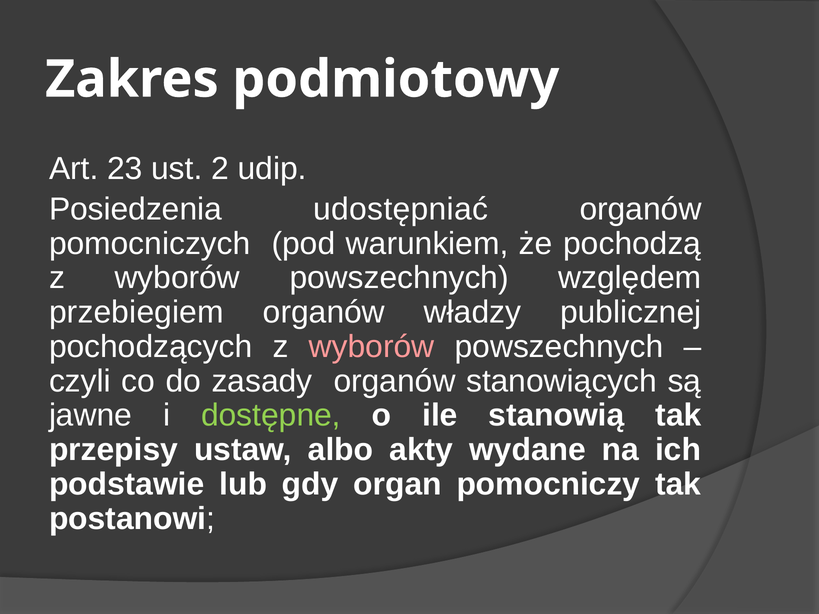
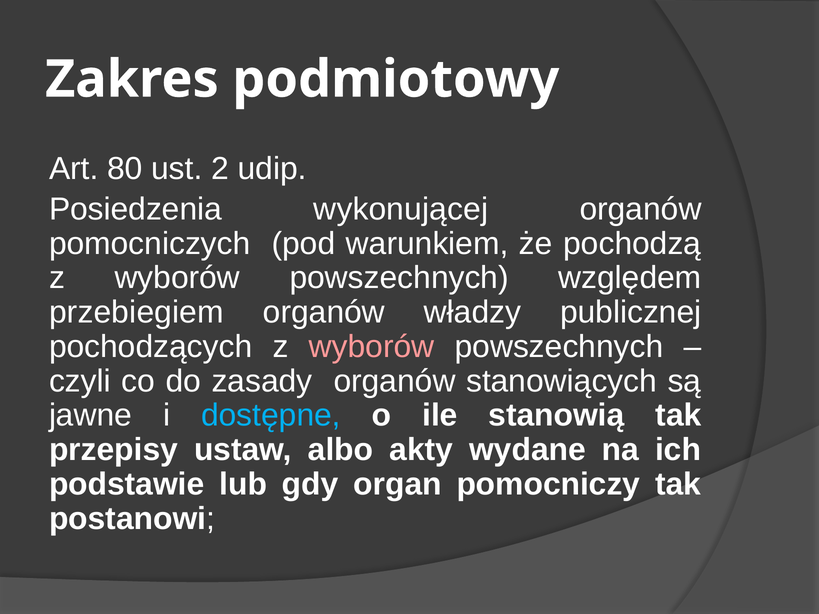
23: 23 -> 80 (125, 169)
udostępniać: udostępniać -> wykonującej (401, 209)
dostępne colour: light green -> light blue (271, 416)
